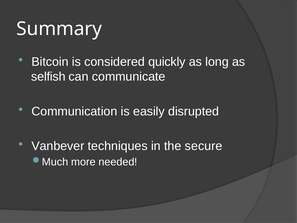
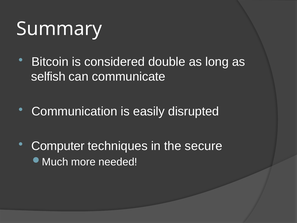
quickly: quickly -> double (167, 62)
Vanbever: Vanbever -> Computer (58, 146)
